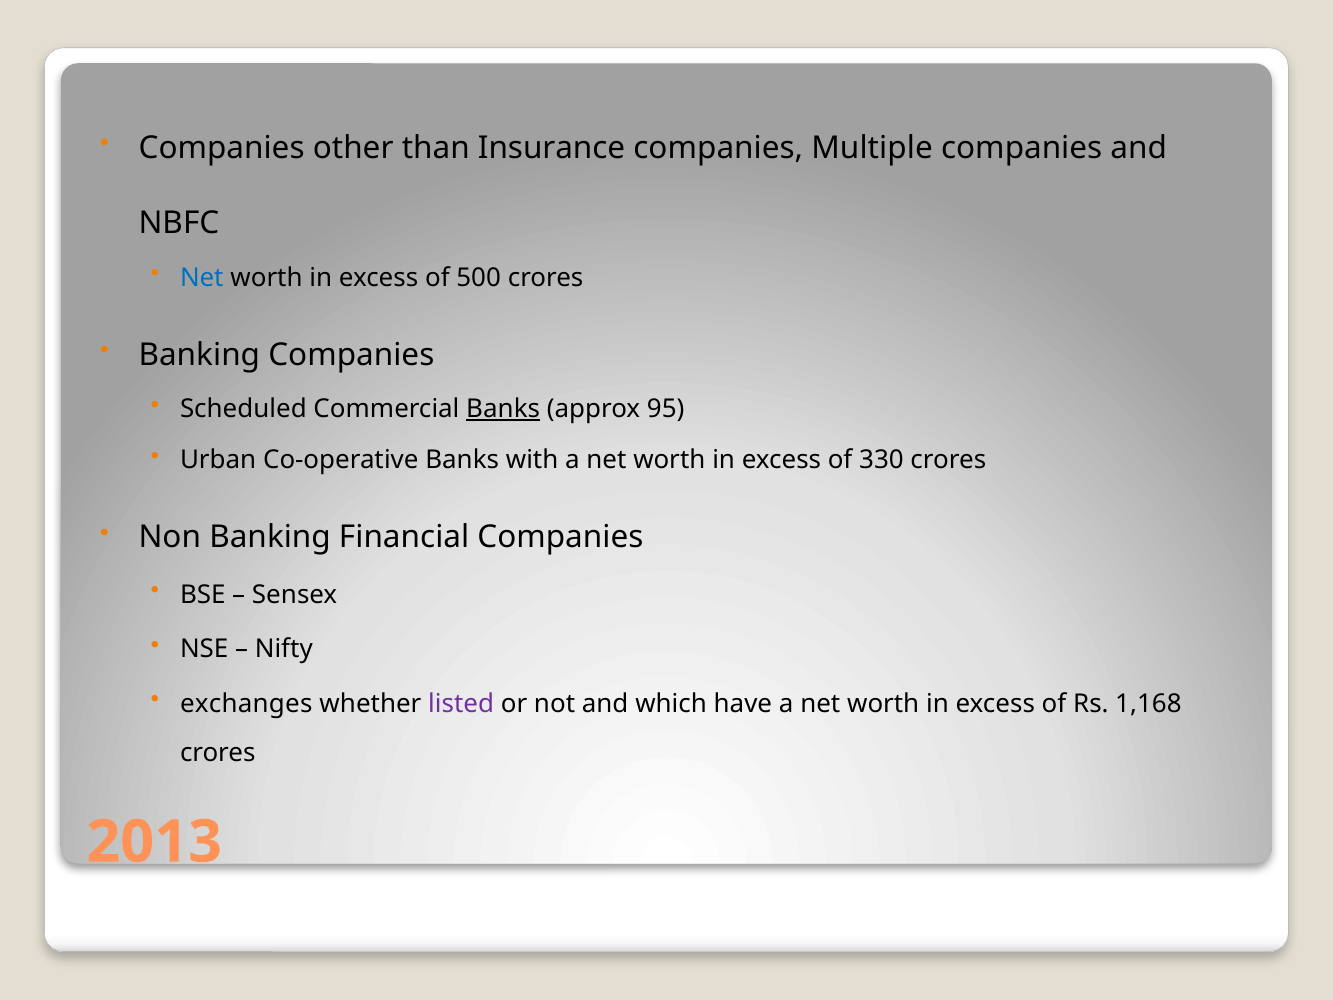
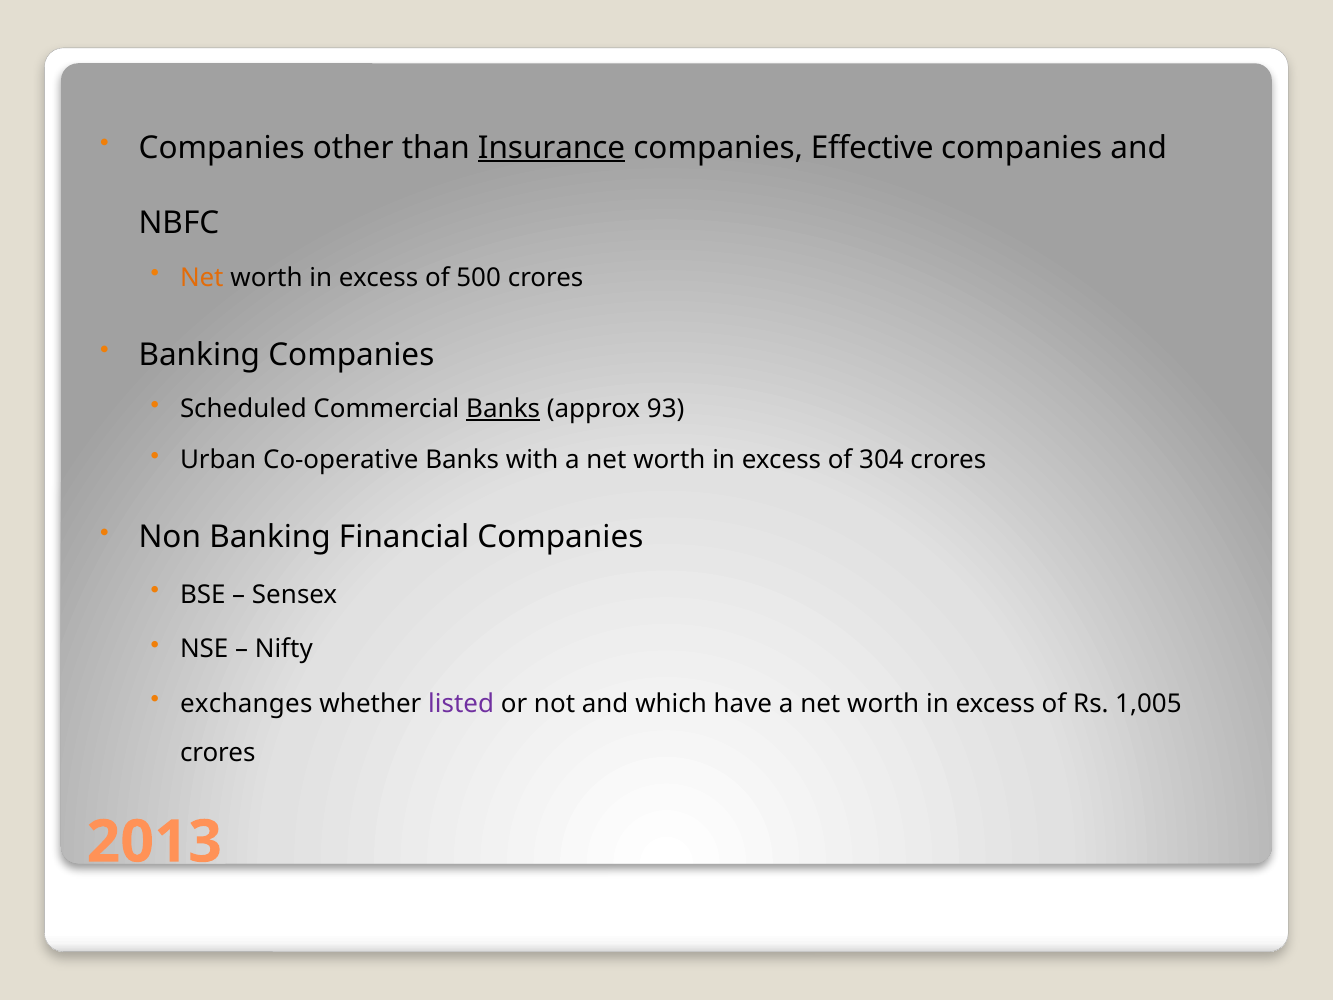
Insurance underline: none -> present (552, 148)
Multiple: Multiple -> Effective (872, 148)
Net colour: blue -> orange (202, 277)
95: 95 -> 93 (666, 409)
330: 330 -> 304 (882, 460)
1,168: 1,168 -> 1,005 (1148, 703)
